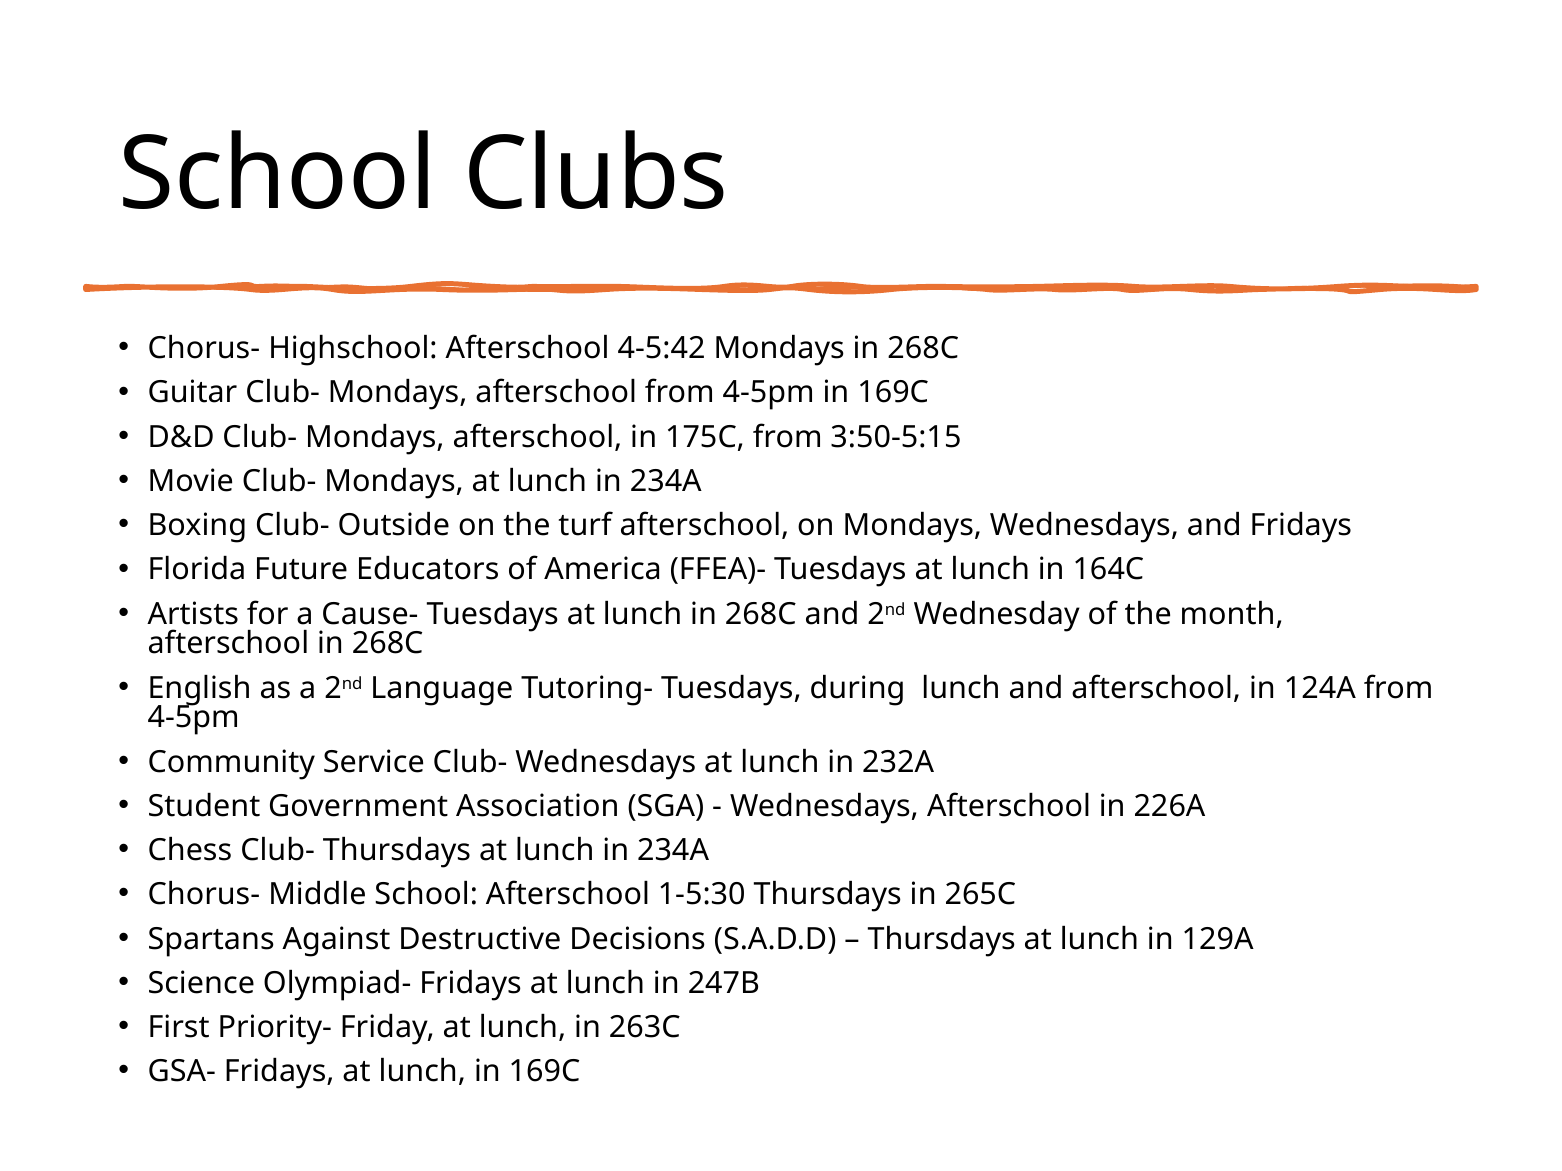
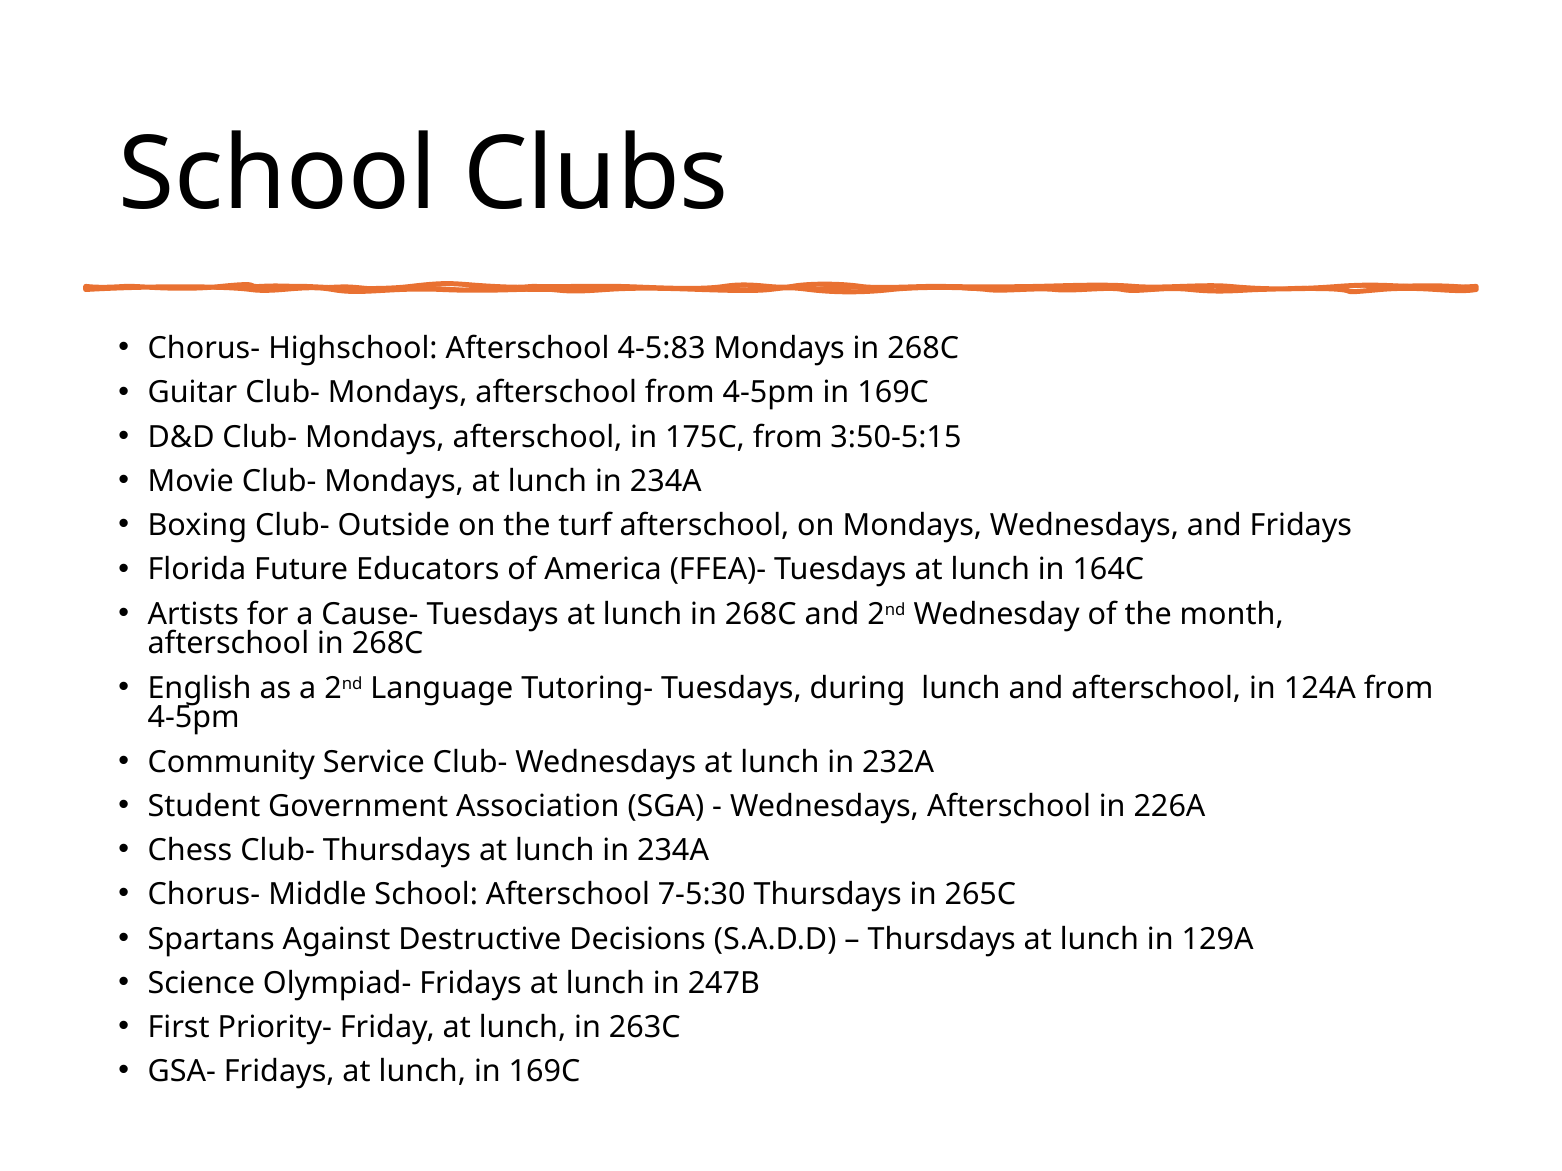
4-5:42: 4-5:42 -> 4-5:83 (662, 349)
1-5:30: 1-5:30 -> 7-5:30 (702, 895)
